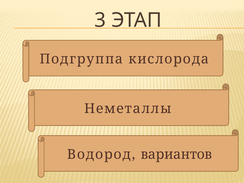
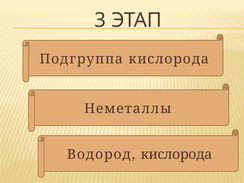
Водород вариантов: вариантов -> кислорода (176, 154)
